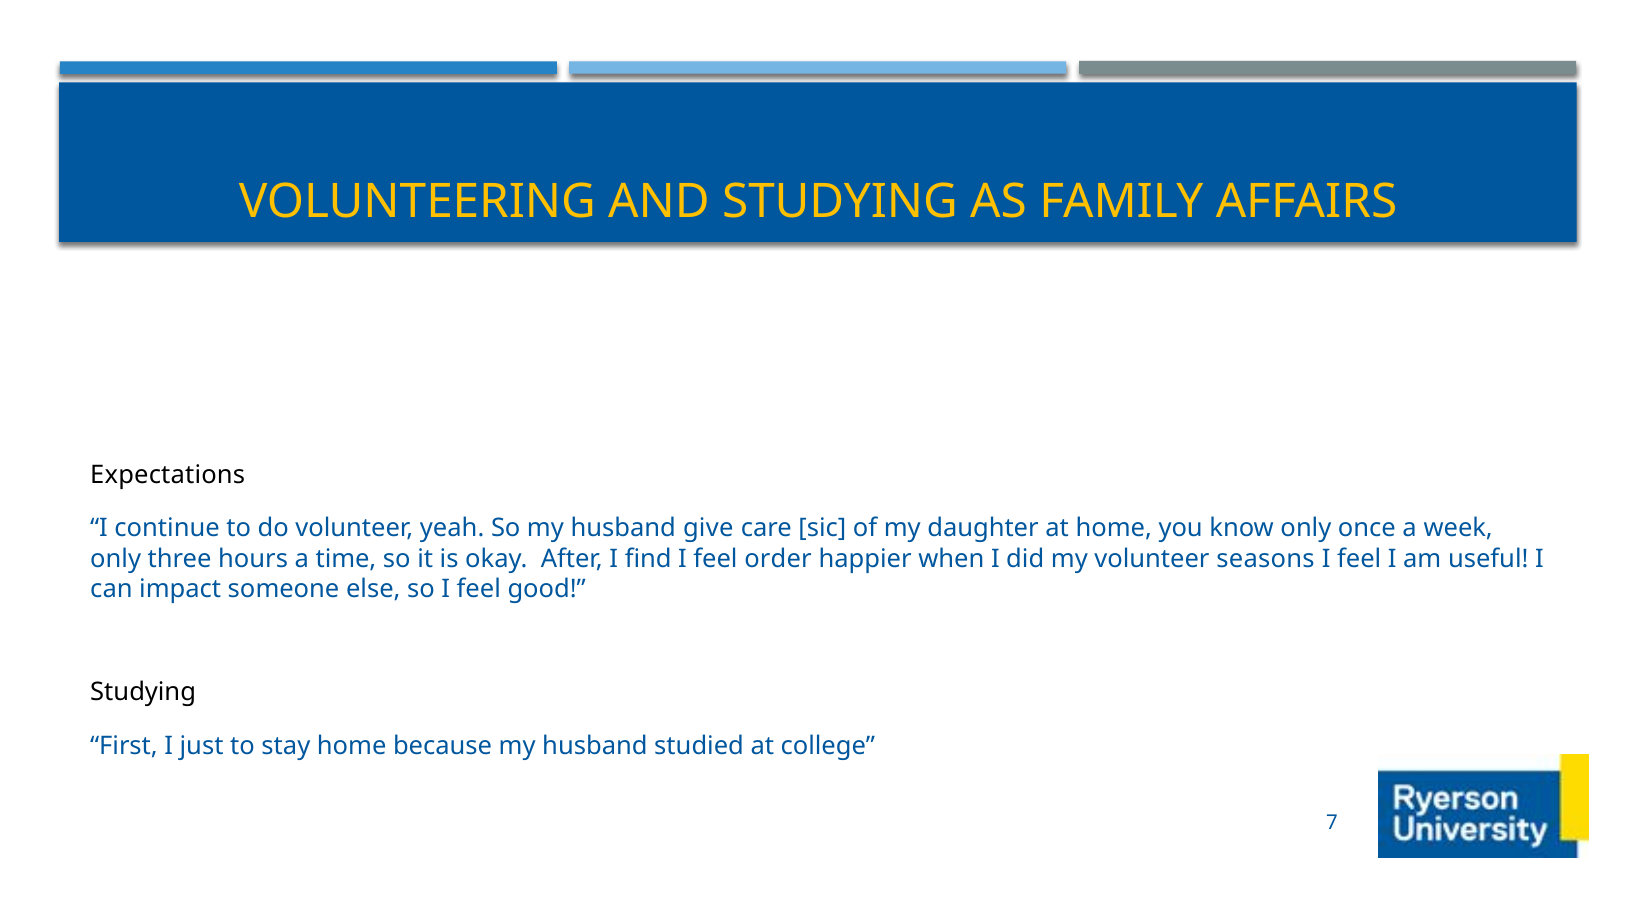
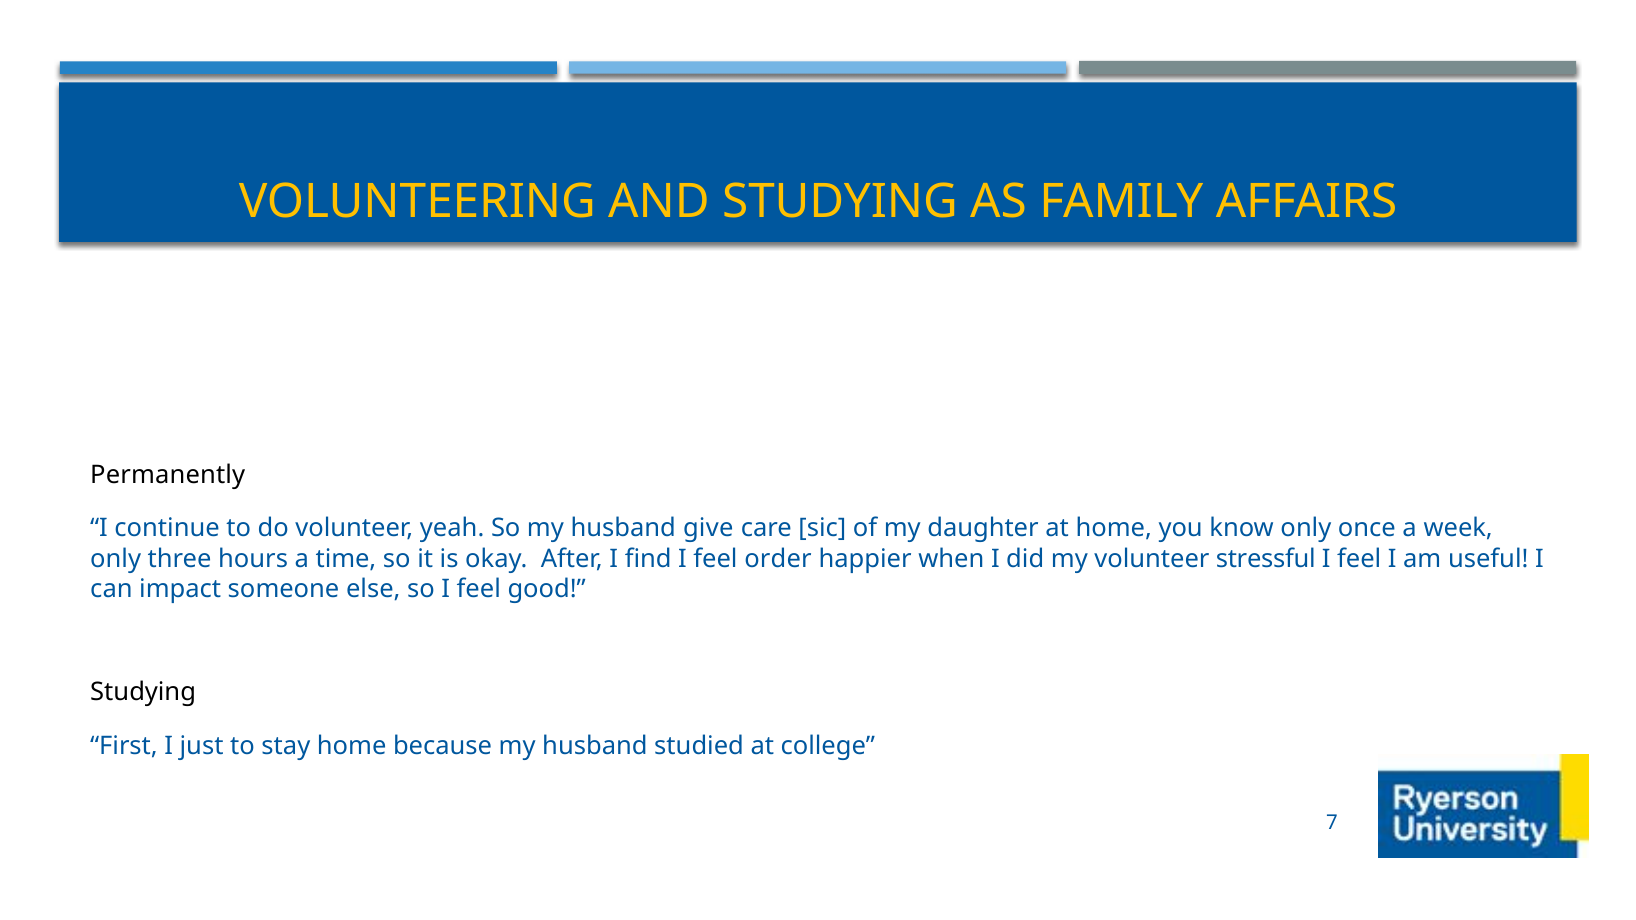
Expectations: Expectations -> Permanently (168, 475)
seasons: seasons -> stressful (1266, 559)
